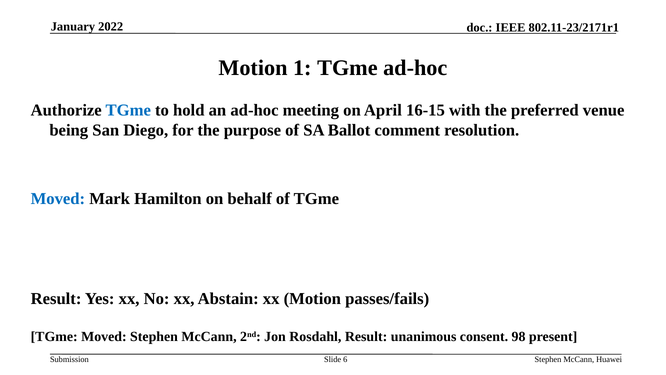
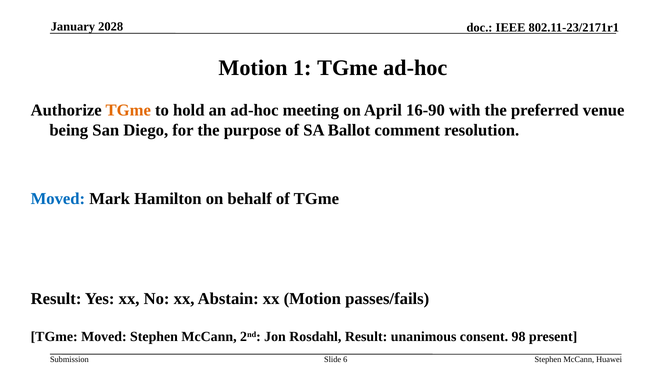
2022: 2022 -> 2028 (111, 26)
TGme colour: blue -> orange (128, 110)
16-15: 16-15 -> 16-90 (425, 110)
